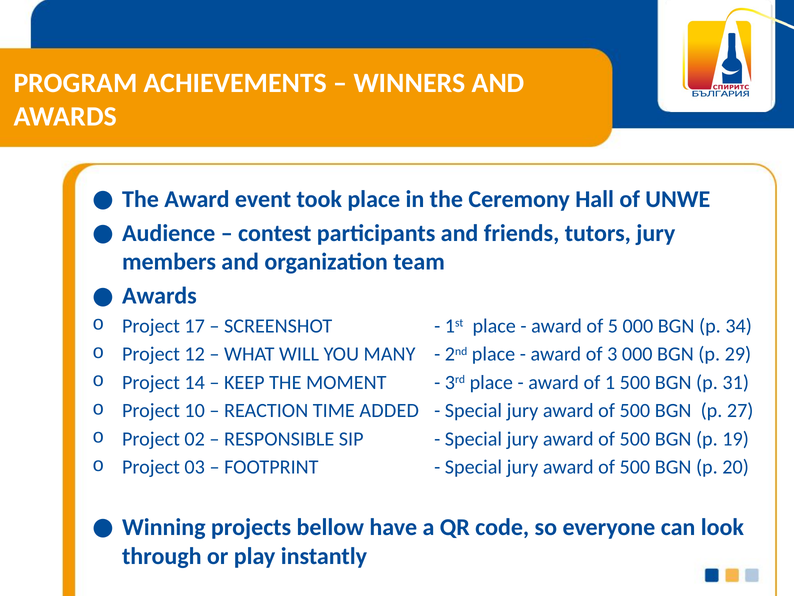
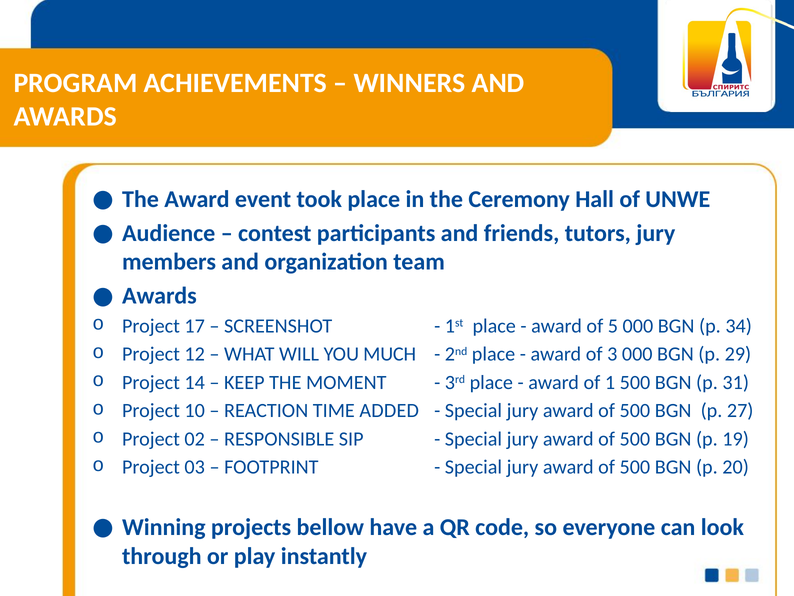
MANY: MANY -> MUCH (390, 354)
